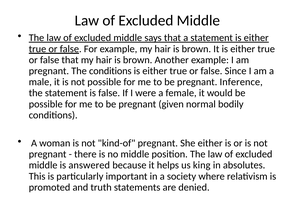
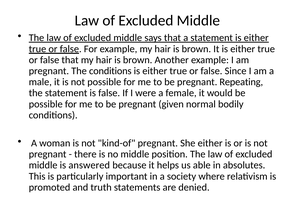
Inference: Inference -> Repeating (241, 82)
king: king -> able (202, 165)
